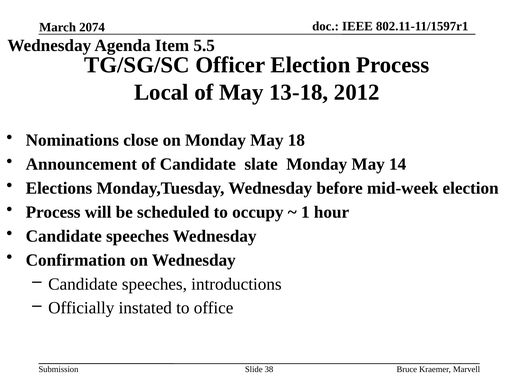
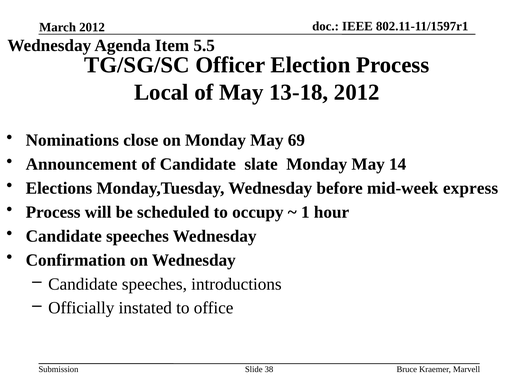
March 2074: 2074 -> 2012 (92, 27)
18: 18 -> 69 (296, 141)
mid-week election: election -> express (471, 188)
